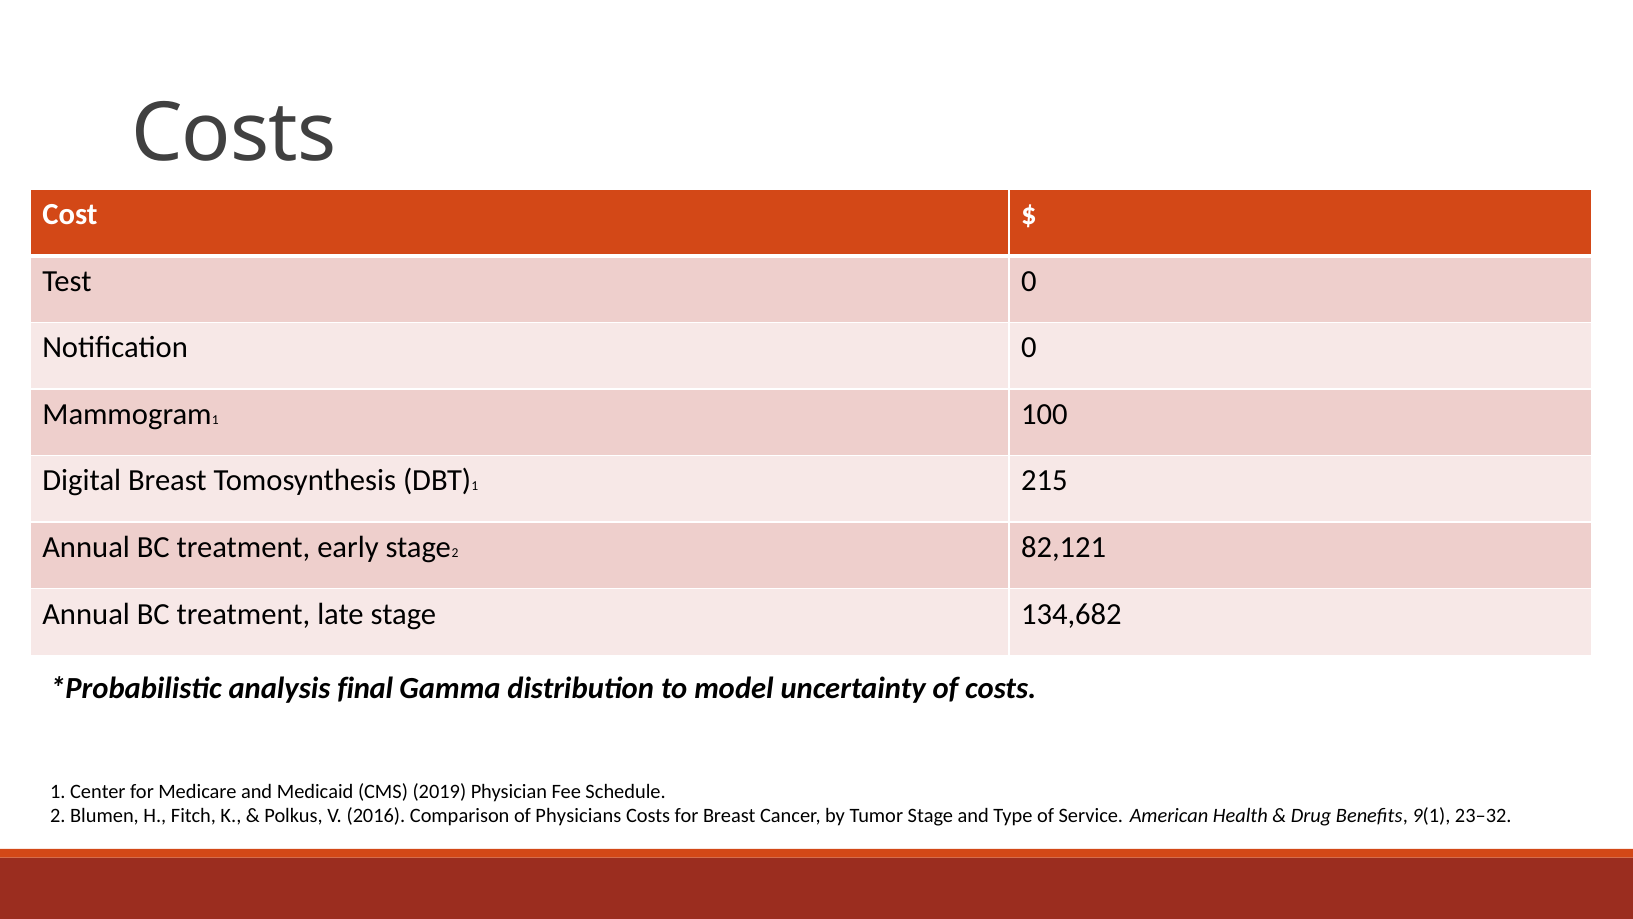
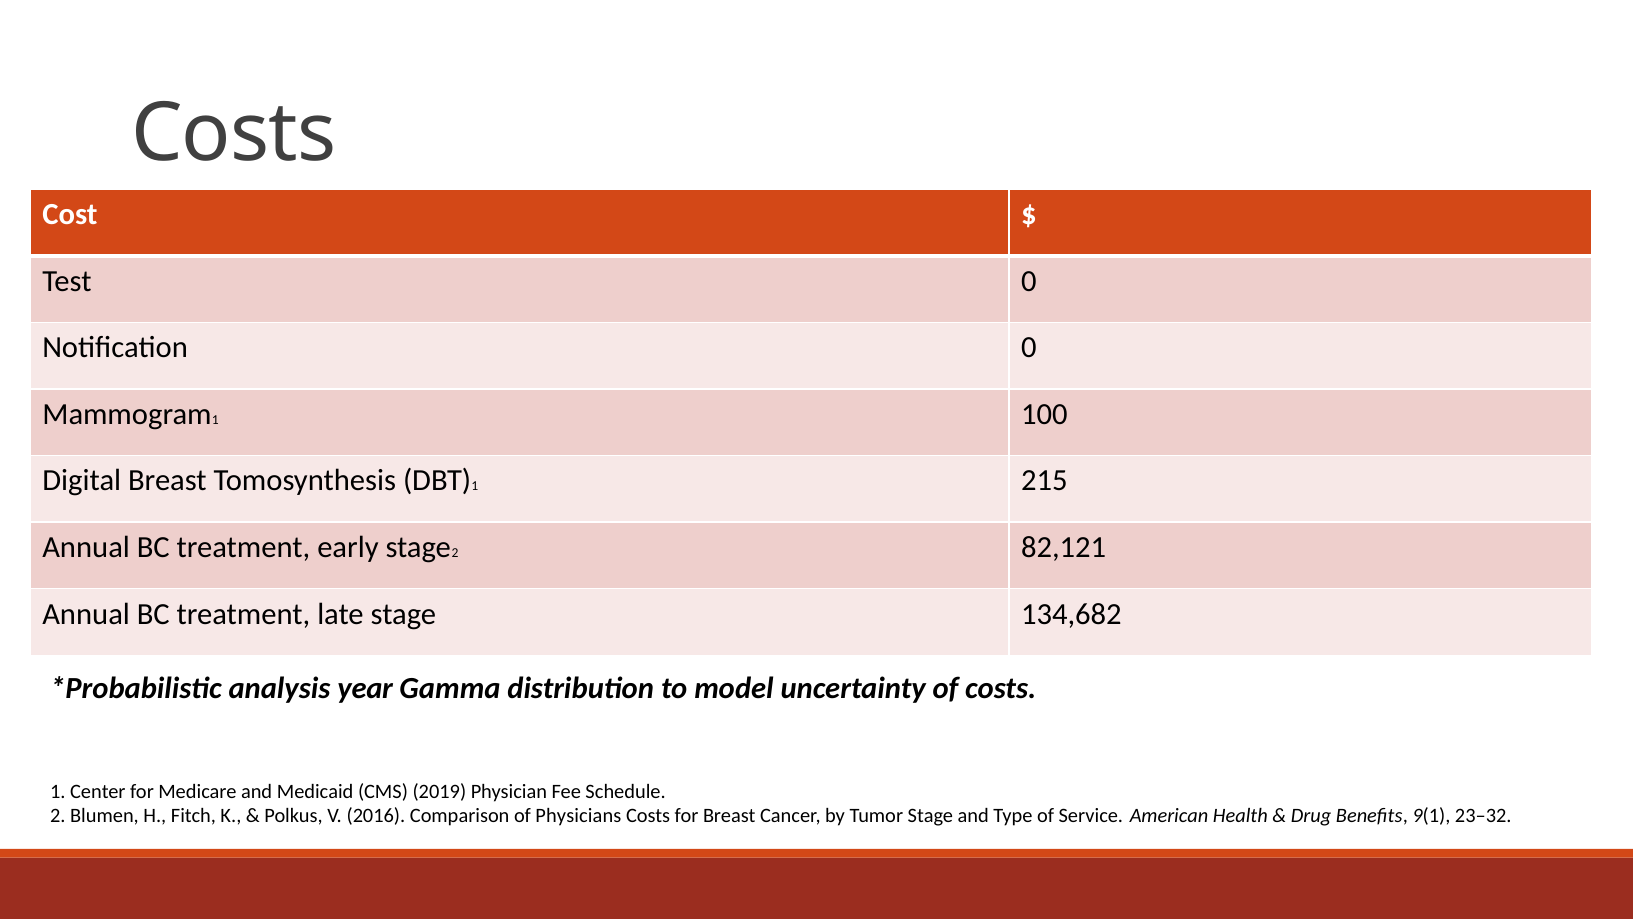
final: final -> year (365, 688)
